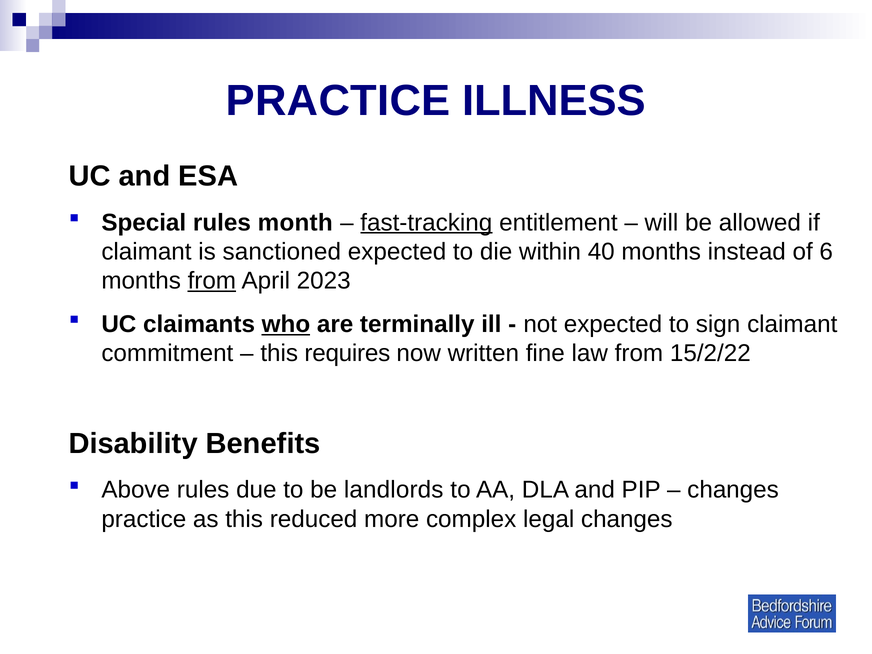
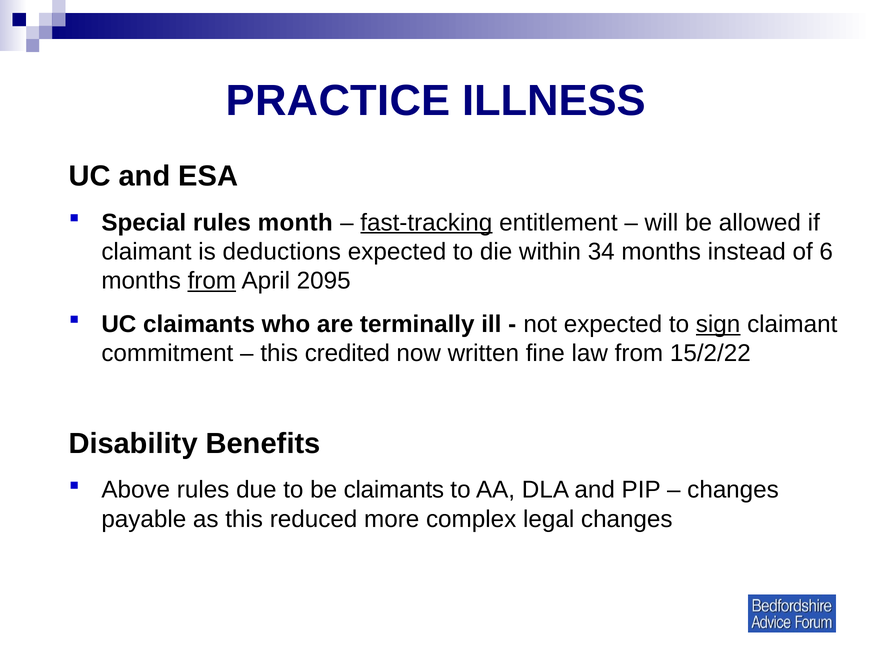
sanctioned: sanctioned -> deductions (282, 252)
40: 40 -> 34 (601, 252)
2023: 2023 -> 2095 (324, 281)
who underline: present -> none (286, 324)
sign underline: none -> present (718, 324)
requires: requires -> credited (347, 353)
be landlords: landlords -> claimants (394, 490)
practice: practice -> payable (144, 519)
